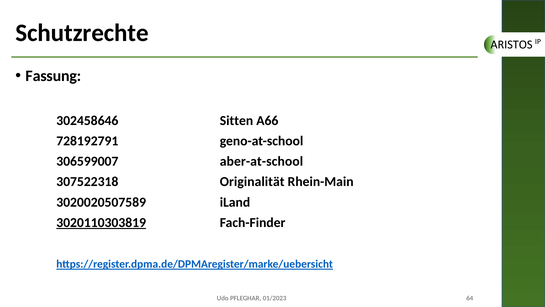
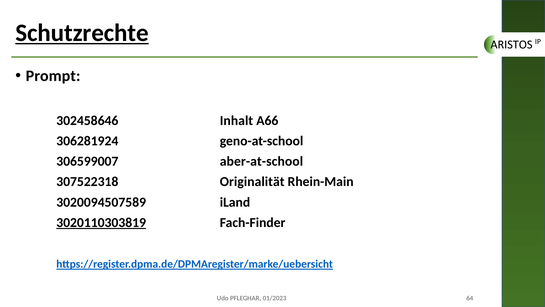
Schutzrechte underline: none -> present (82, 33)
Fassung: Fassung -> Prompt (53, 76)
Sitten: Sitten -> Inhalt (236, 120)
728192791: 728192791 -> 306281924 (87, 141)
3020020507589: 3020020507589 -> 3020094507589 (101, 202)
